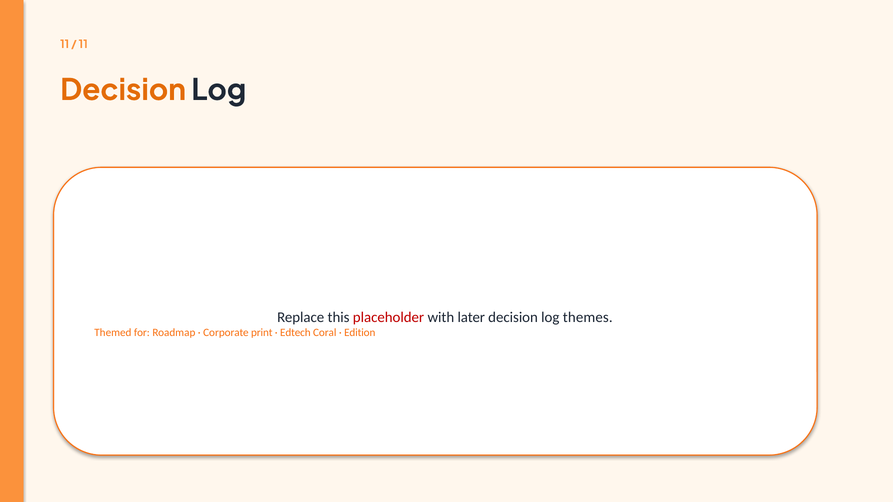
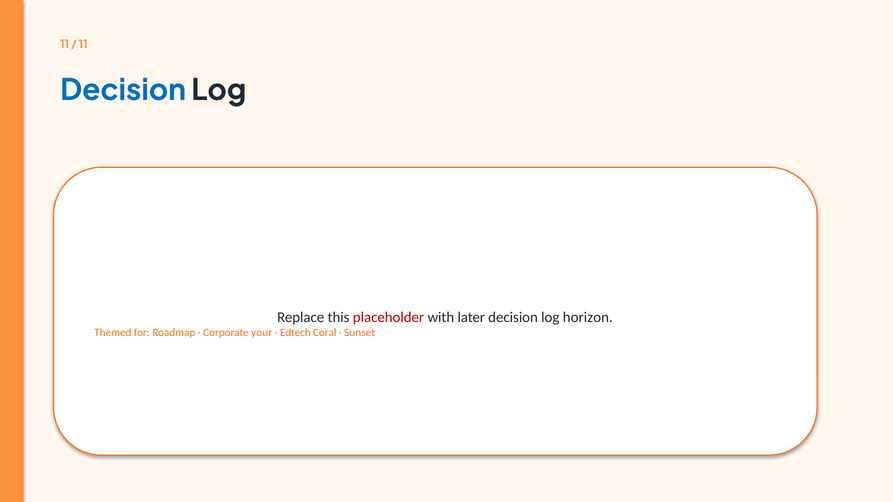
Decision colour: orange -> blue (123, 90)
themes: themes -> horizon (588, 317)
print: print -> your (262, 333)
Edition: Edition -> Sunset (360, 333)
